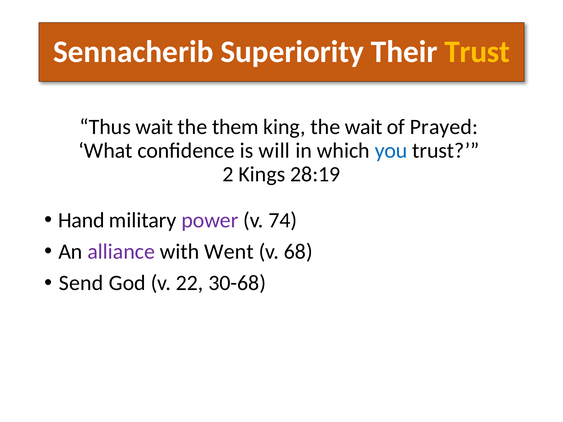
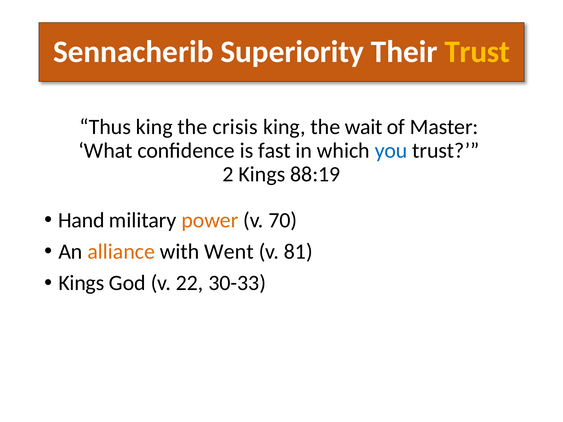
Thus wait: wait -> king (154, 127)
them: them -> crisis (235, 127)
Prayed: Prayed -> Master (444, 127)
will: will -> fast (275, 151)
28:19: 28:19 -> 88:19 (315, 174)
power colour: purple -> orange (210, 220)
74: 74 -> 70 (283, 220)
alliance colour: purple -> orange (121, 252)
68: 68 -> 81 (298, 252)
Send: Send -> Kings (81, 283)
30-68: 30-68 -> 30-33 (237, 283)
